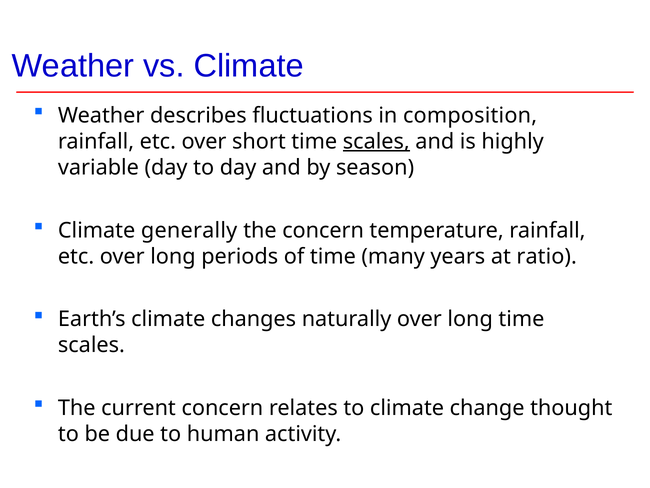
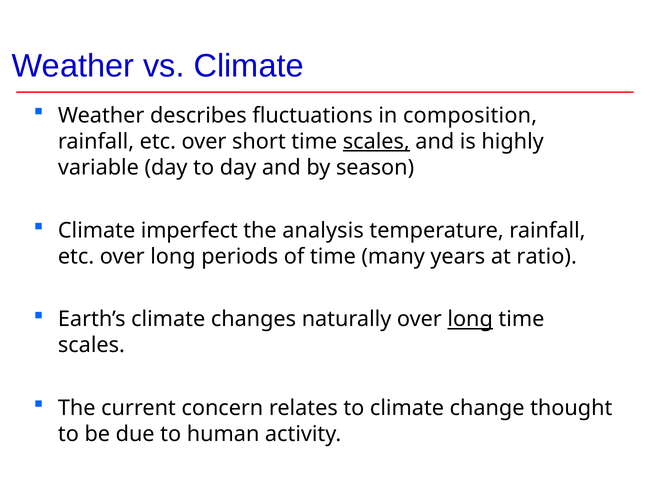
generally: generally -> imperfect (189, 230)
the concern: concern -> analysis (323, 230)
long underline: none -> present (470, 319)
